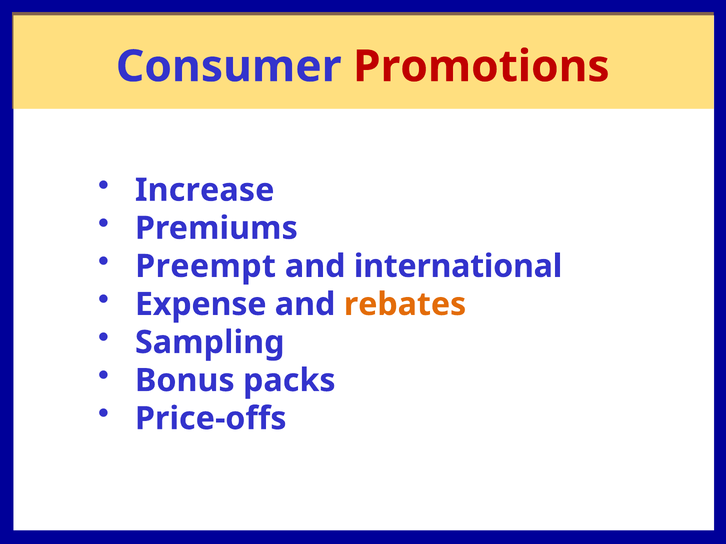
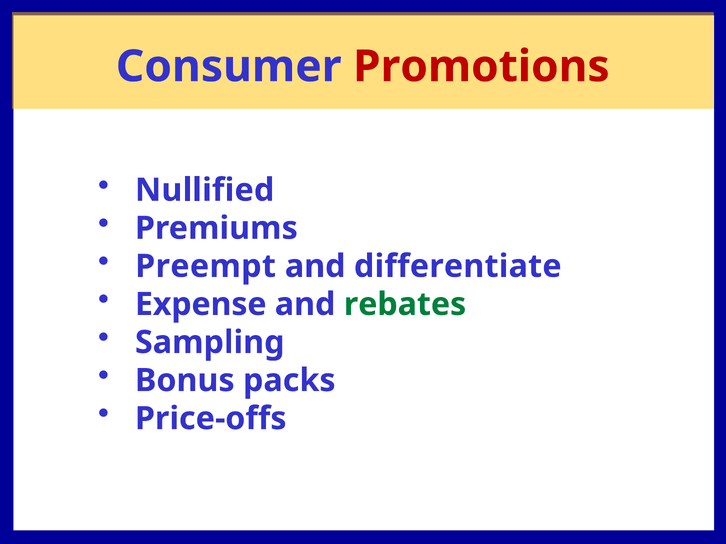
Increase: Increase -> Nullified (205, 190)
international: international -> differentiate (458, 266)
rebates colour: orange -> green (405, 305)
